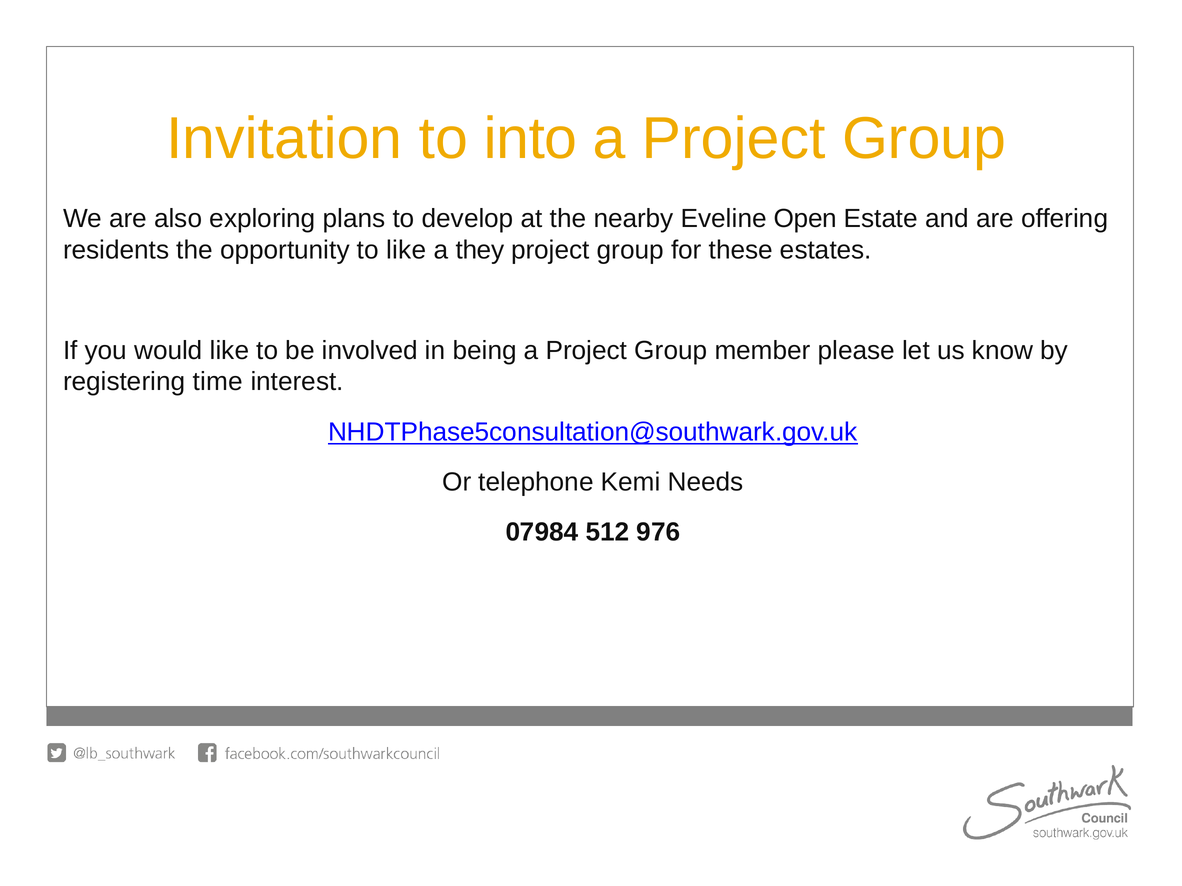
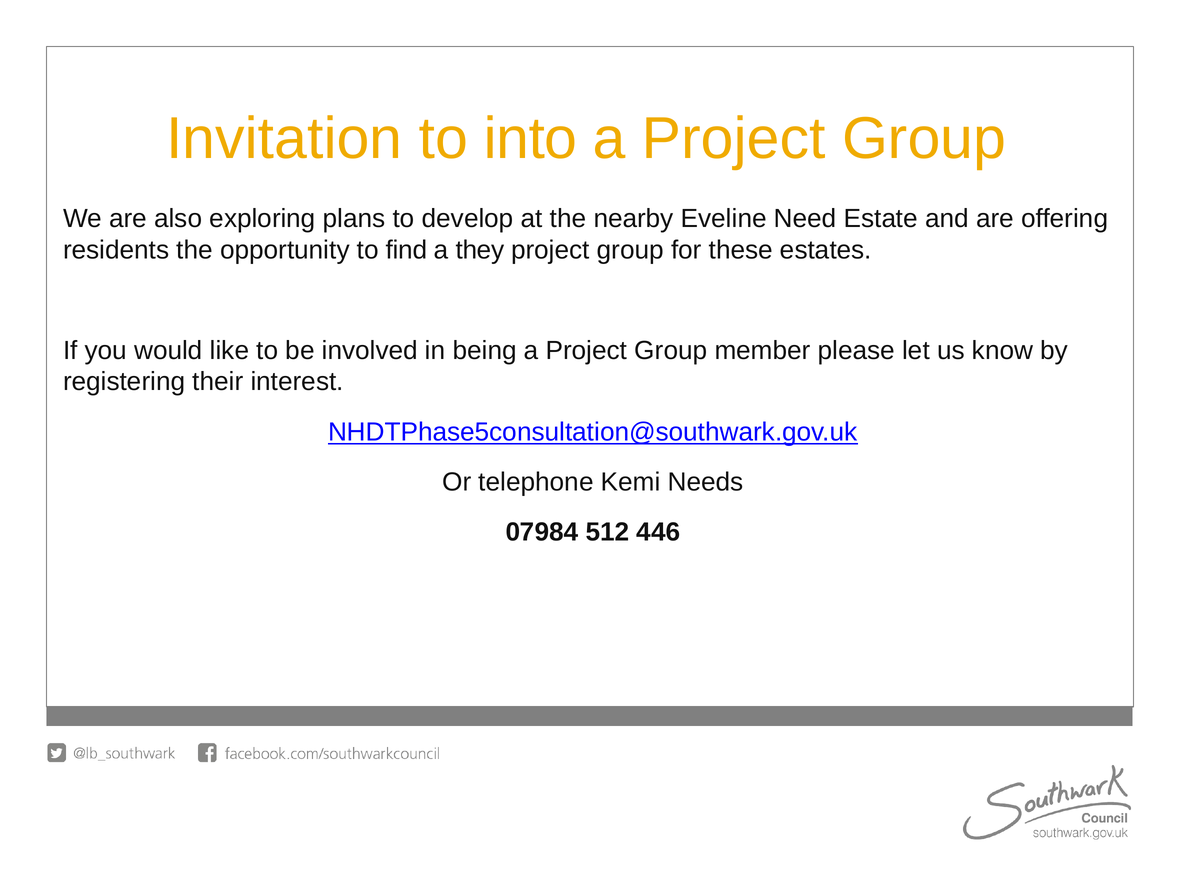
Open: Open -> Need (805, 219)
to like: like -> find (406, 250)
time: time -> their (218, 382)
976: 976 -> 446 (658, 532)
